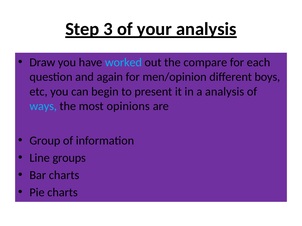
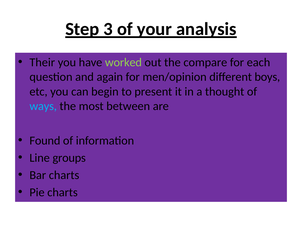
Draw: Draw -> Their (42, 63)
worked colour: light blue -> light green (123, 63)
a analysis: analysis -> thought (225, 92)
opinions: opinions -> between (128, 106)
Group: Group -> Found (45, 141)
